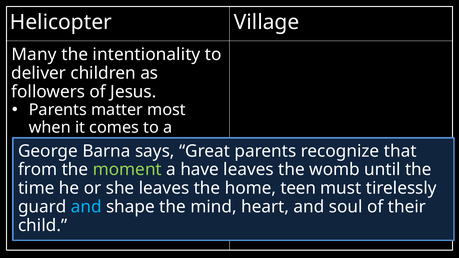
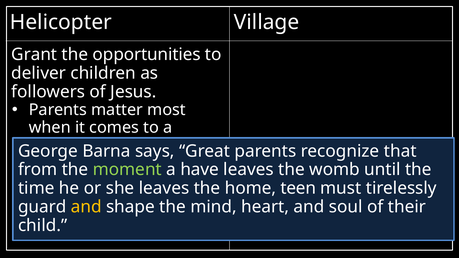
Many: Many -> Grant (34, 55)
intentionality: intentionality -> opportunities (147, 55)
and colour: light blue -> yellow (86, 207)
